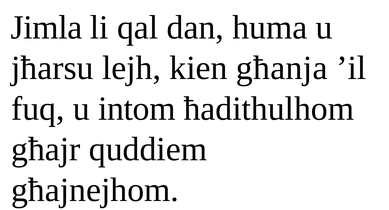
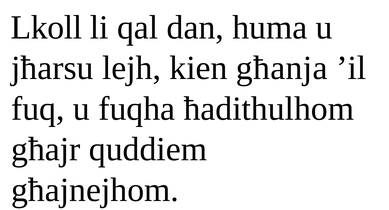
Jimla: Jimla -> Lkoll (46, 27)
intom: intom -> fuqha (137, 108)
